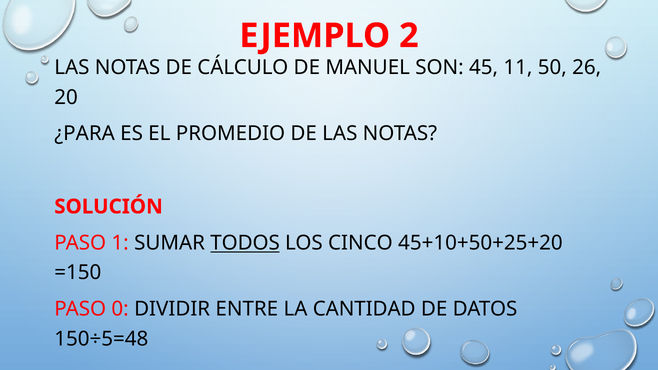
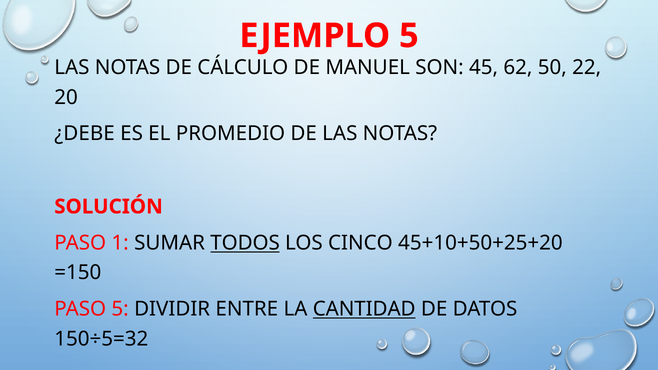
EJEMPLO 2: 2 -> 5 (409, 36)
11: 11 -> 62 (518, 68)
26: 26 -> 22 (587, 68)
¿PARA: ¿PARA -> ¿DEBE (85, 134)
PASO 0: 0 -> 5 (120, 309)
CANTIDAD underline: none -> present (364, 309)
150÷5=48: 150÷5=48 -> 150÷5=32 (101, 339)
